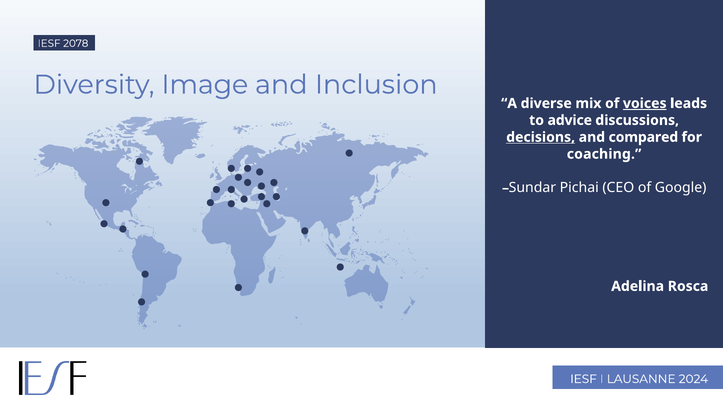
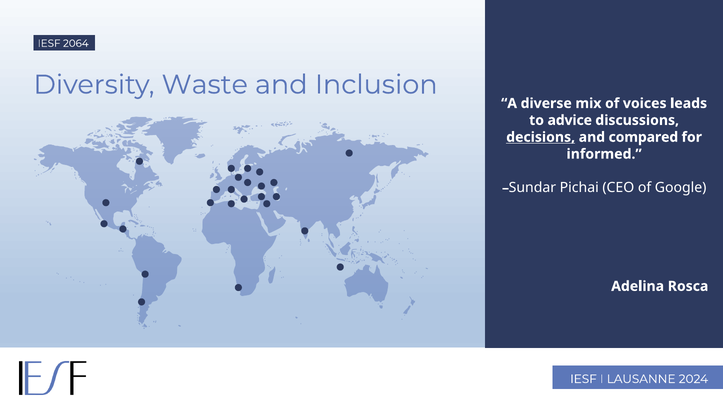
2078: 2078 -> 2064 (76, 43)
Image: Image -> Waste (205, 85)
voices underline: present -> none (645, 103)
coaching: coaching -> informed (604, 154)
